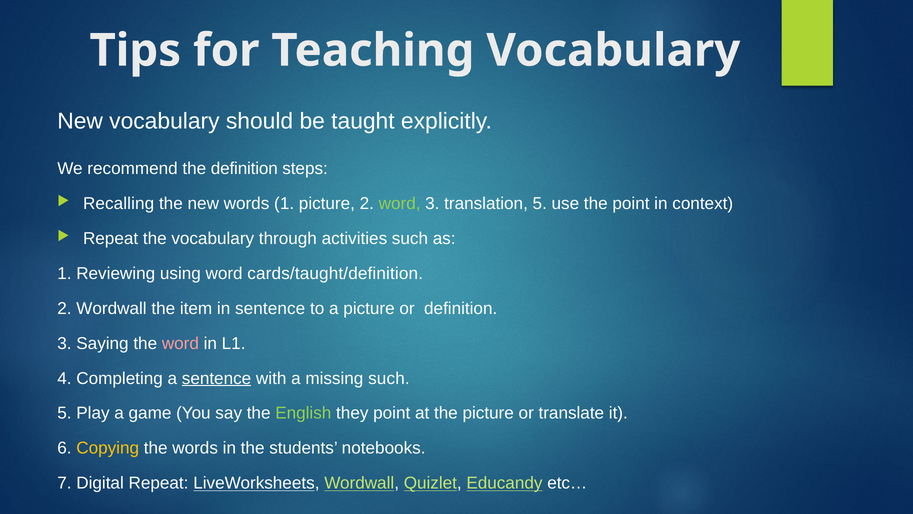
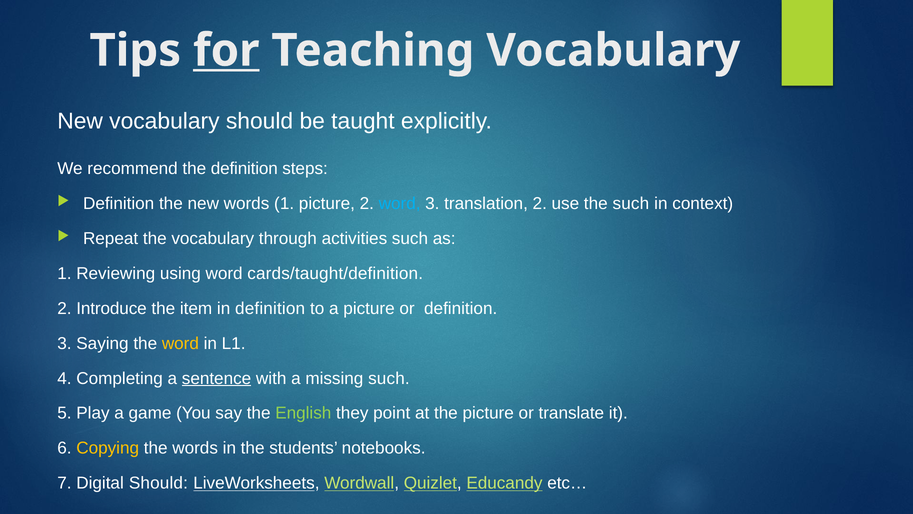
for underline: none -> present (226, 51)
Recalling: Recalling -> Definition (119, 203)
word colour: light green -> light blue (400, 203)
translation 5: 5 -> 2 (540, 203)
the point: point -> such (631, 203)
2 Wordwall: Wordwall -> Introduce (112, 308)
in sentence: sentence -> definition (270, 308)
word colour: pink -> yellow (180, 343)
Digital Repeat: Repeat -> Should (158, 483)
